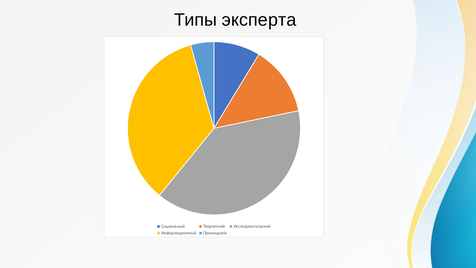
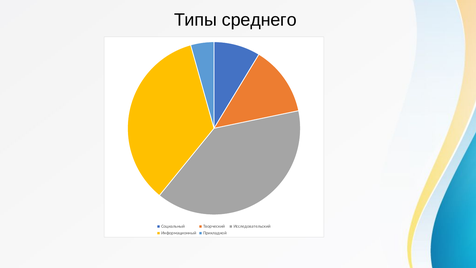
эксперта: эксперта -> среднего (259, 20)
